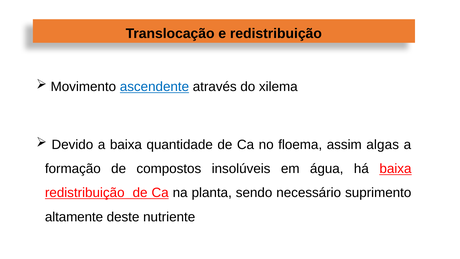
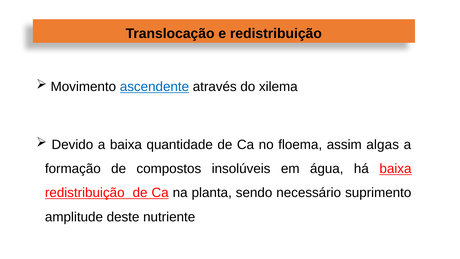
altamente: altamente -> amplitude (74, 217)
